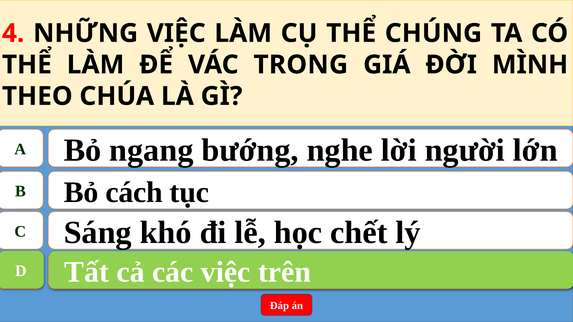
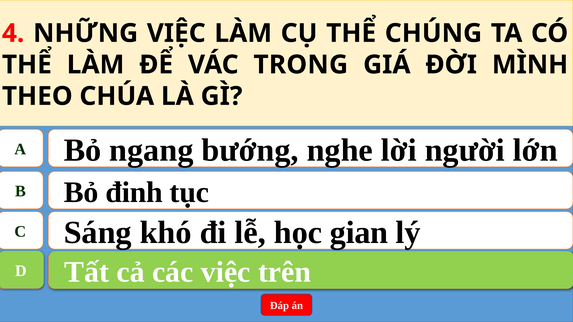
cách: cách -> đinh (134, 192)
chết: chết -> gian (359, 233)
